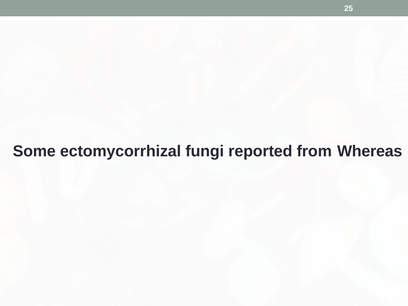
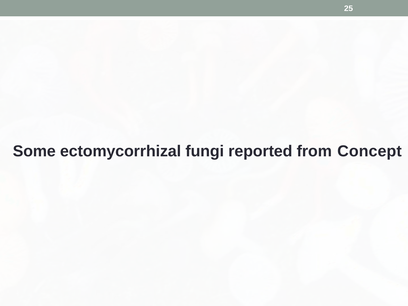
Whereas: Whereas -> Concept (370, 151)
